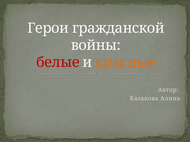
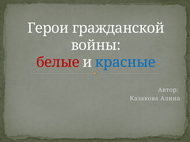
красные colour: orange -> blue (125, 62)
